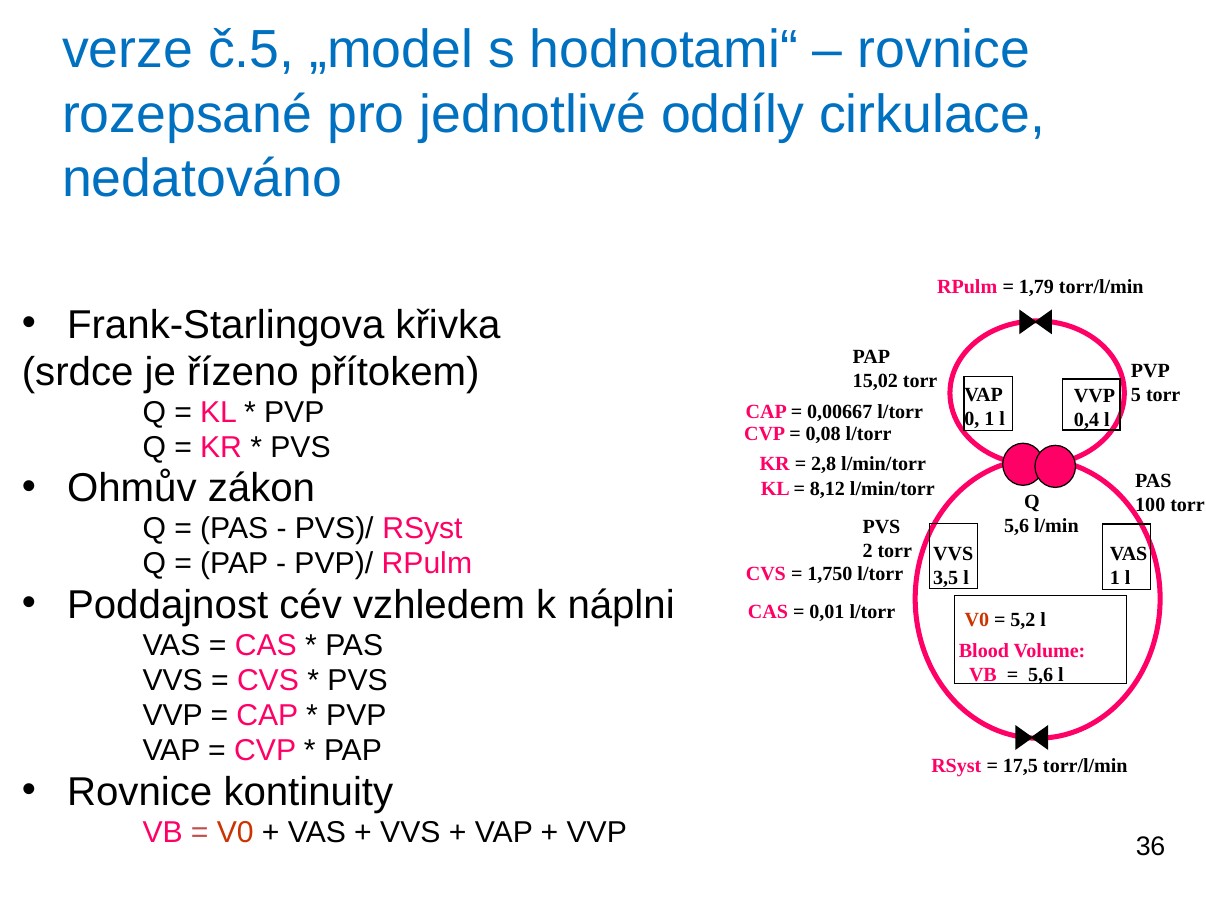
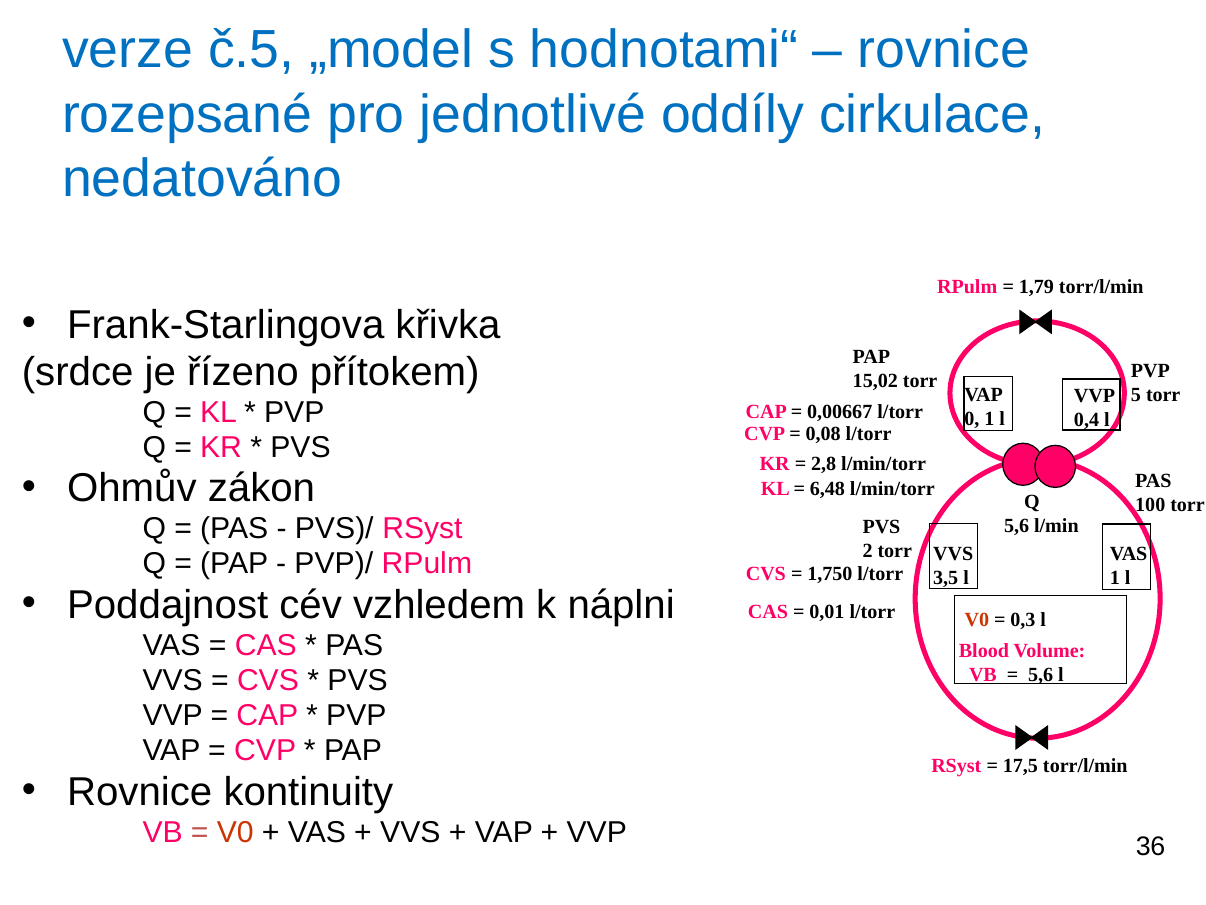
8,12: 8,12 -> 6,48 (827, 488)
5,2: 5,2 -> 0,3 (1023, 619)
